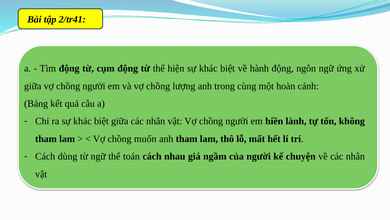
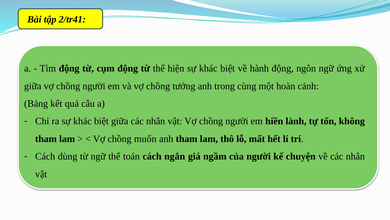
lượng: lượng -> tưởng (184, 86)
nhau: nhau -> ngắn (175, 156)
